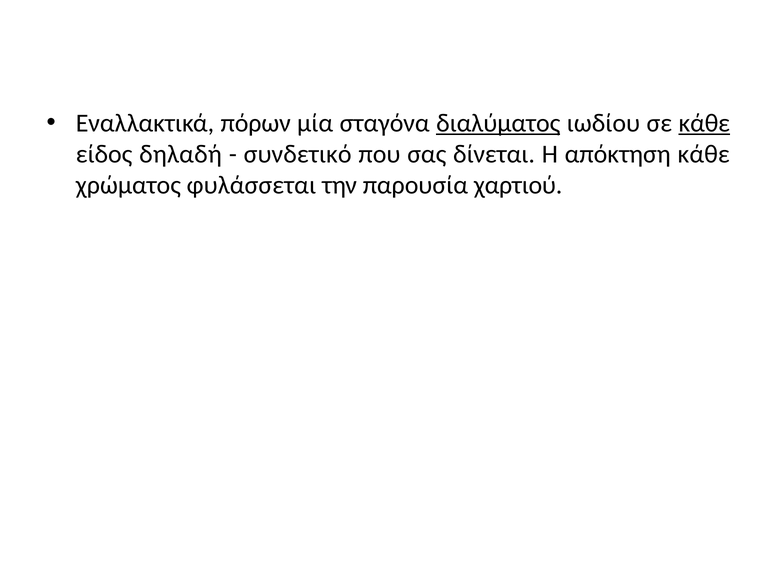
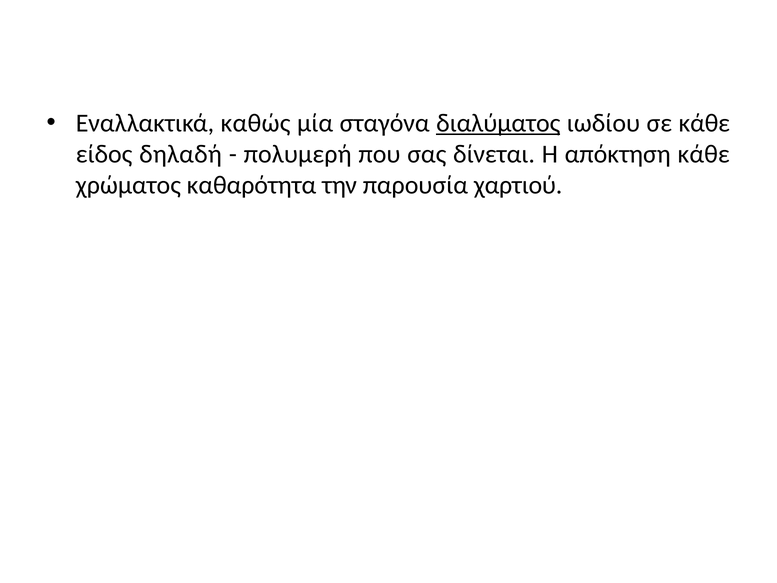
πόρων: πόρων -> καθώς (255, 123)
κάθε underline: present -> none (704, 123)
συνδετικό: συνδετικό -> πολυμερή (298, 154)
φυλάσσεται: φυλάσσεται -> καθαρότητα (252, 185)
